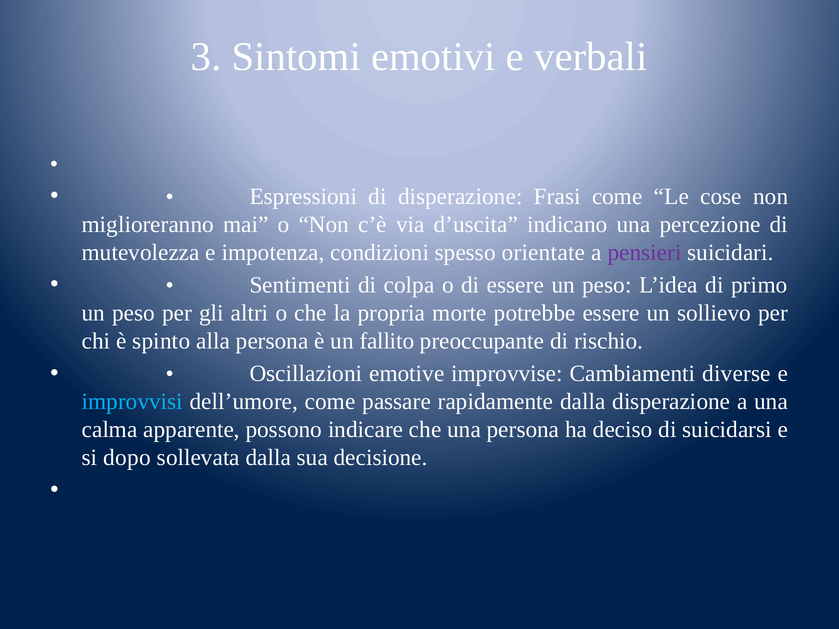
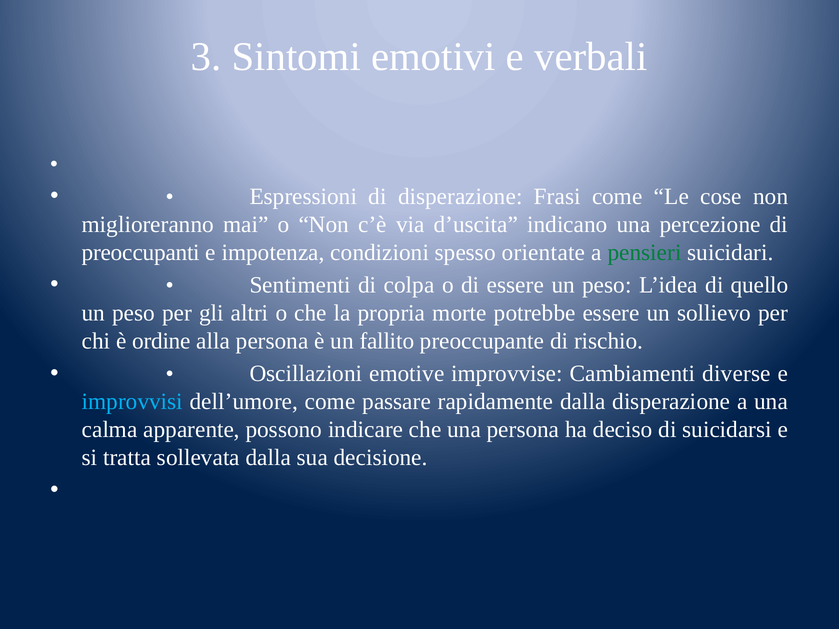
mutevolezza: mutevolezza -> preoccupanti (141, 253)
pensieri colour: purple -> green (645, 253)
primo: primo -> quello (760, 285)
spinto: spinto -> ordine (162, 341)
dopo: dopo -> tratta (127, 458)
